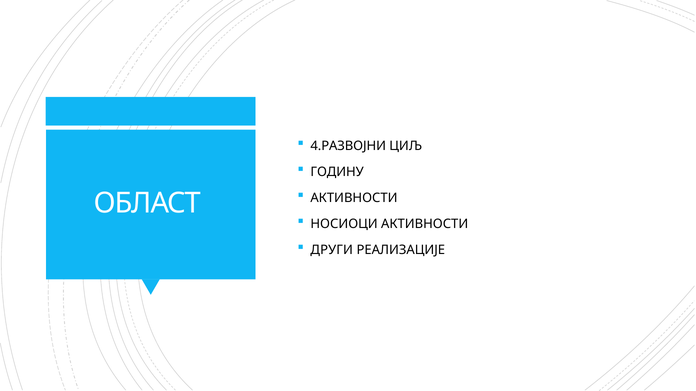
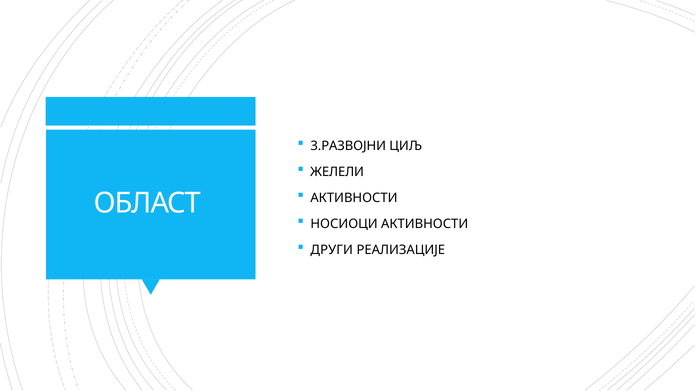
4.РАЗВОЈНИ: 4.РАЗВОЈНИ -> 3.РАЗВОЈНИ (348, 146)
ГОДИНУ: ГОДИНУ -> ЖЕЛЕЛИ (337, 172)
